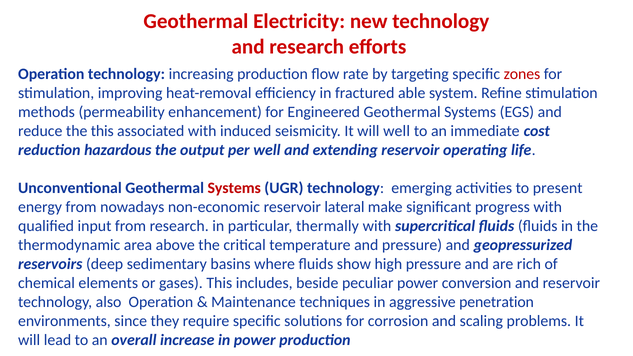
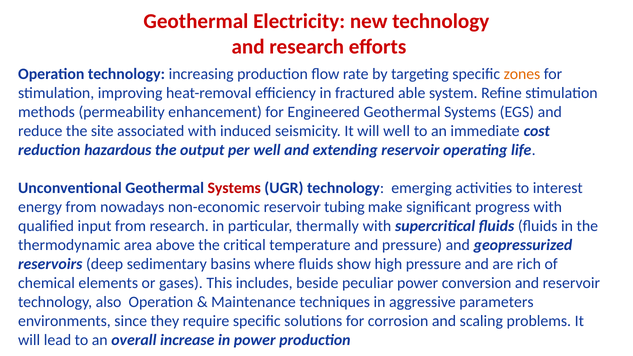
zones colour: red -> orange (522, 74)
the this: this -> site (102, 131)
present: present -> interest (558, 188)
lateral: lateral -> tubing (344, 207)
penetration: penetration -> parameters (496, 302)
